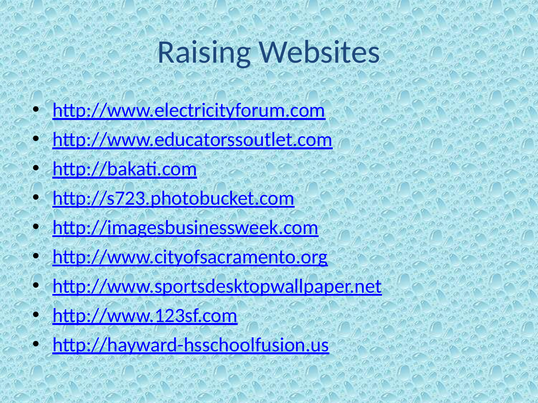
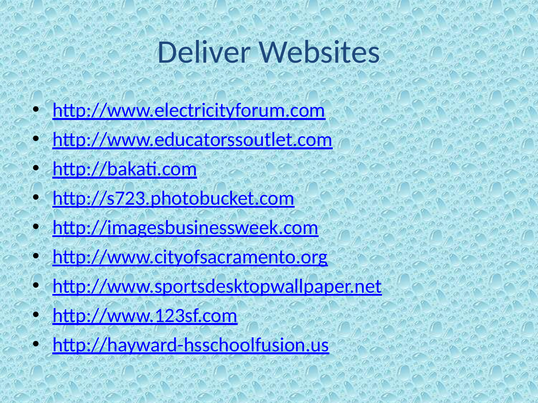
Raising: Raising -> Deliver (204, 52)
